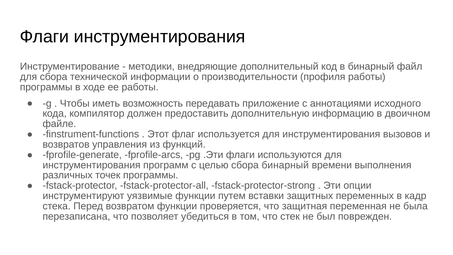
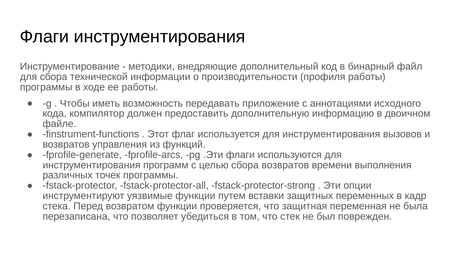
сбора бинарный: бинарный -> возвратов (285, 165)
